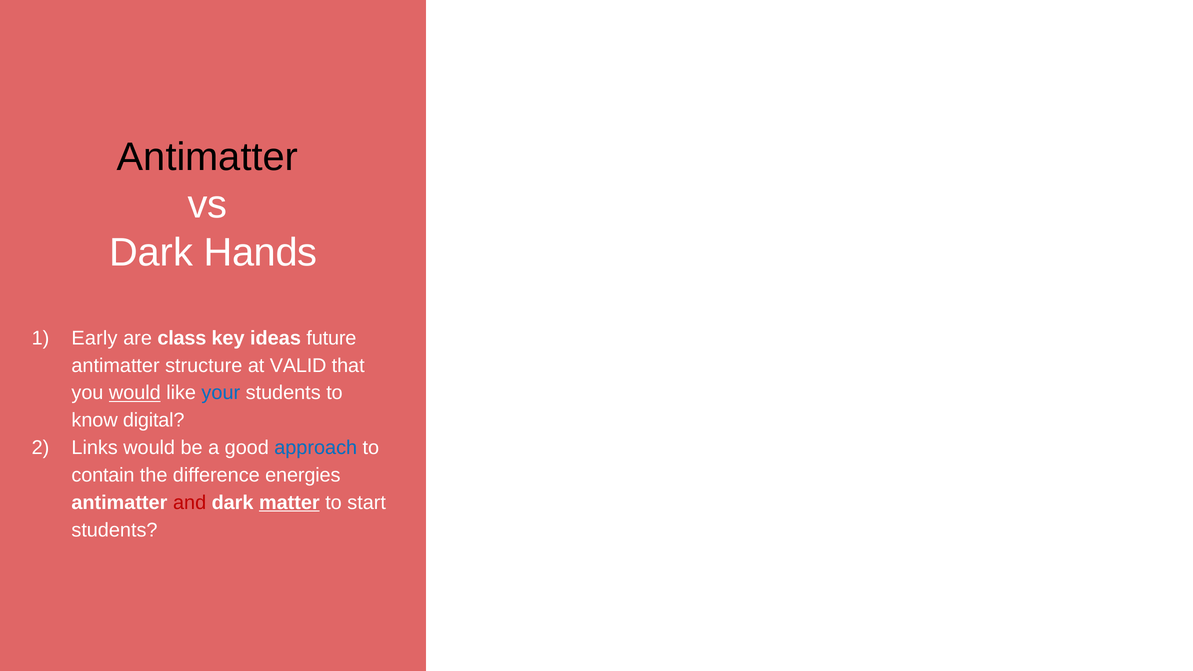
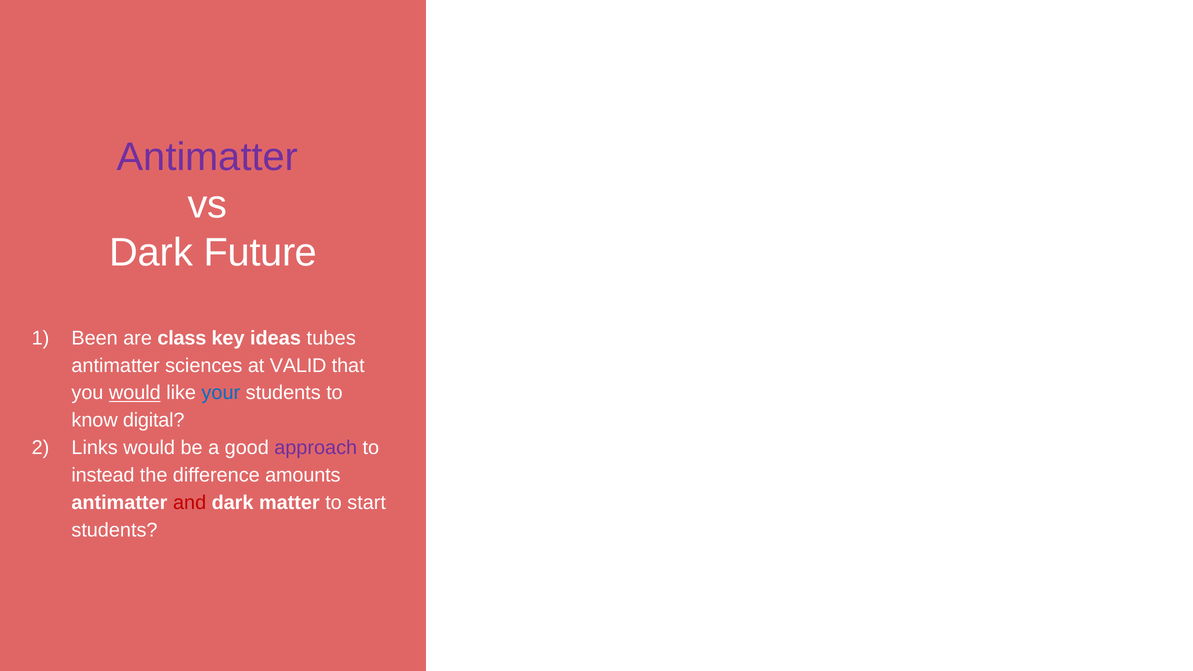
Antimatter colour: black -> purple (207, 157)
Hands: Hands -> Future (261, 252)
Early: Early -> Been (95, 338)
future: future -> tubes (331, 338)
structure: structure -> sciences (204, 366)
approach colour: blue -> purple (316, 448)
contain: contain -> instead (103, 475)
energies: energies -> amounts (303, 475)
matter underline: present -> none (289, 503)
